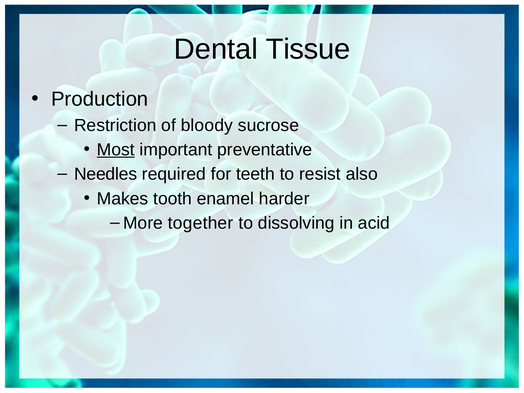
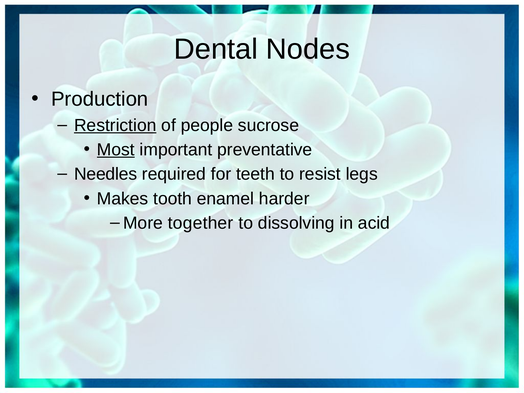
Tissue: Tissue -> Nodes (308, 49)
Restriction underline: none -> present (115, 125)
bloody: bloody -> people (207, 125)
also: also -> legs (362, 174)
